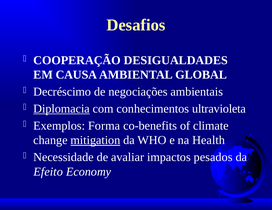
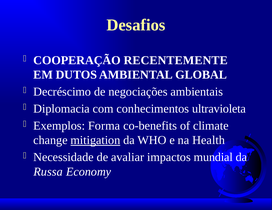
DESIGUALDADES: DESIGUALDADES -> RECENTEMENTE (176, 60)
CAUSA: CAUSA -> DUTOS (76, 75)
Diplomacia underline: present -> none (62, 109)
pesados: pesados -> mundial (213, 157)
Efeito: Efeito -> Russa (48, 171)
